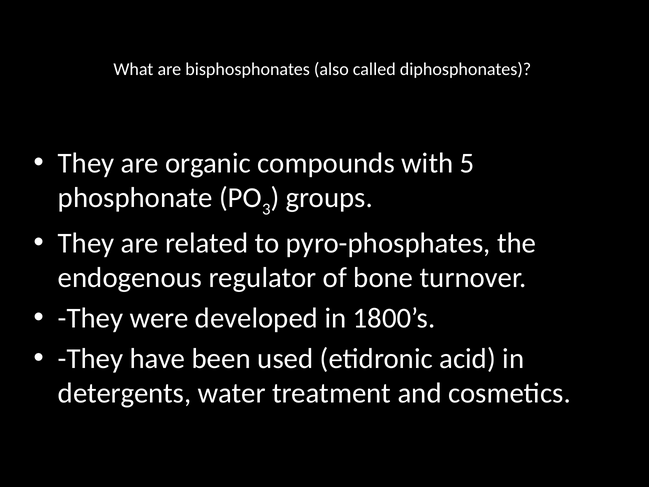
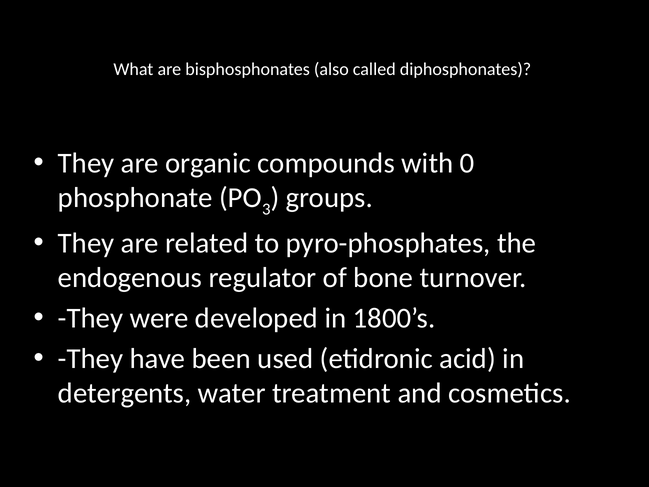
5: 5 -> 0 (467, 163)
